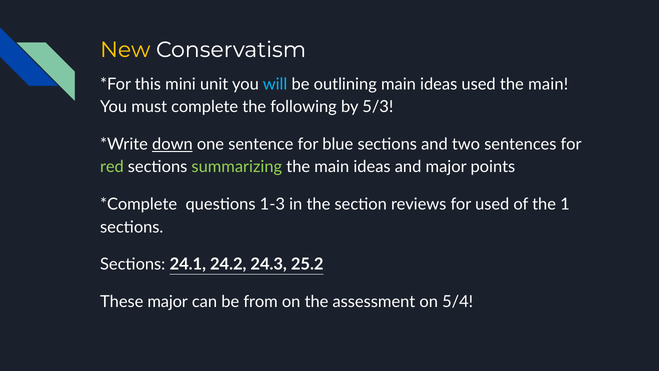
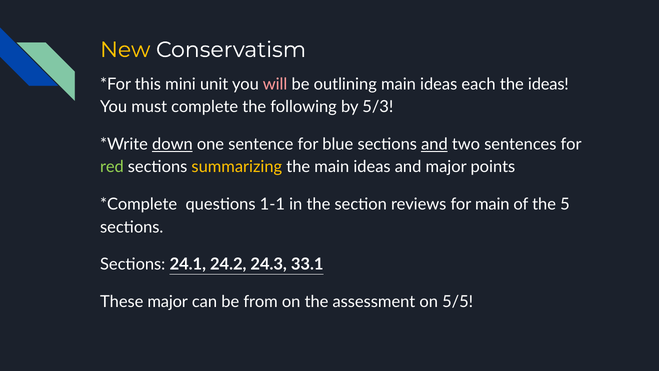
will colour: light blue -> pink (275, 84)
ideas used: used -> each (479, 84)
main: main -> ideas (548, 84)
and underline: none -> present (434, 144)
summarizing colour: light green -> yellow (237, 167)
1-3: 1-3 -> 1-1 (272, 204)
for used: used -> main (492, 204)
1: 1 -> 5 (565, 204)
25.2: 25.2 -> 33.1 (307, 264)
5/4: 5/4 -> 5/5 (458, 302)
